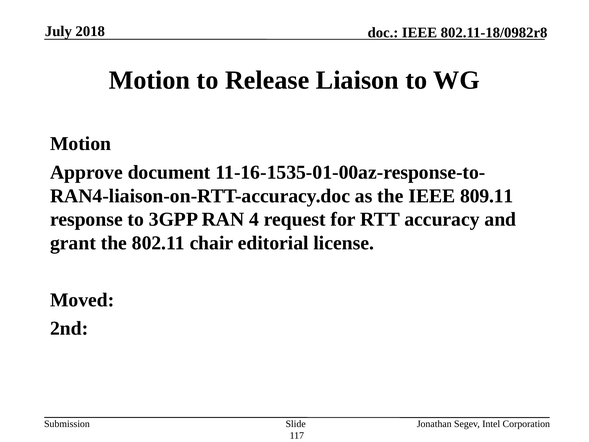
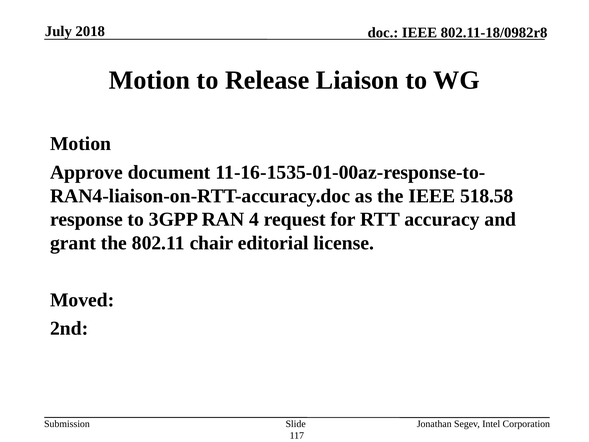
809.11: 809.11 -> 518.58 (487, 196)
